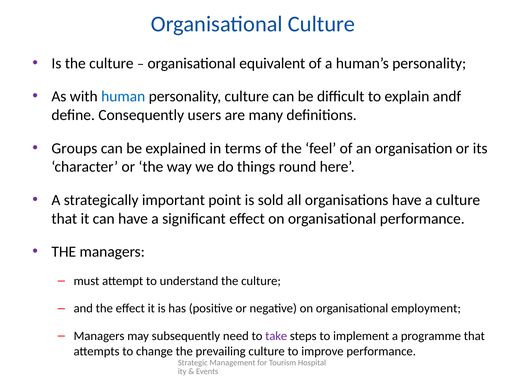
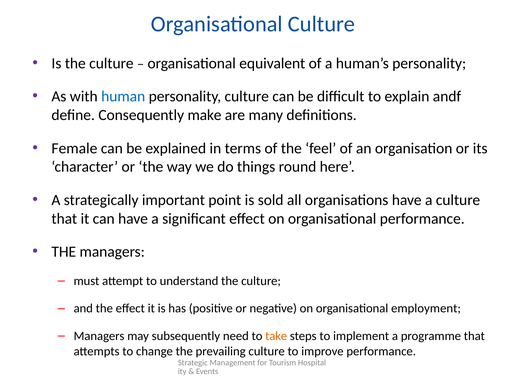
users: users -> make (205, 115)
Groups: Groups -> Female (74, 148)
take colour: purple -> orange (276, 336)
